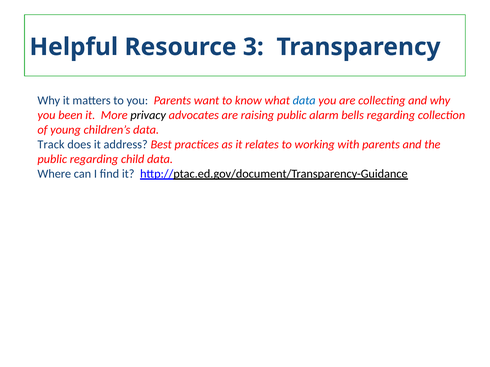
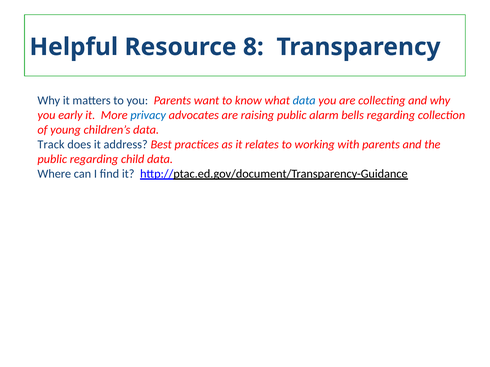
3: 3 -> 8 (253, 47)
been: been -> early (70, 115)
privacy colour: black -> blue (148, 115)
